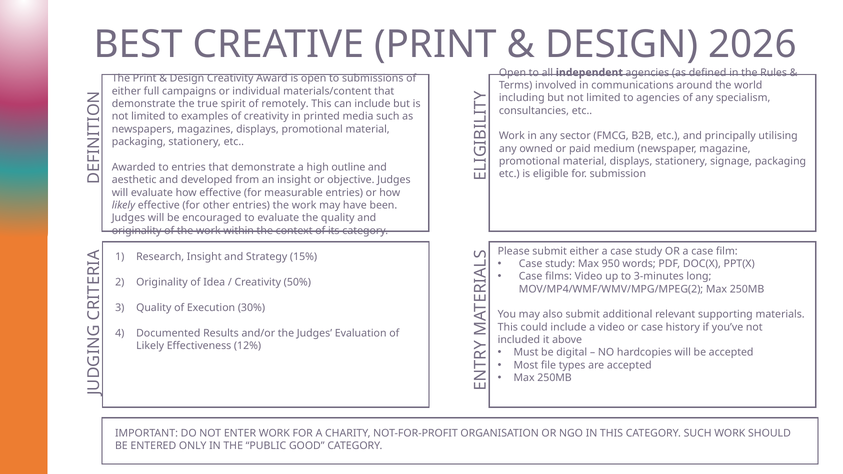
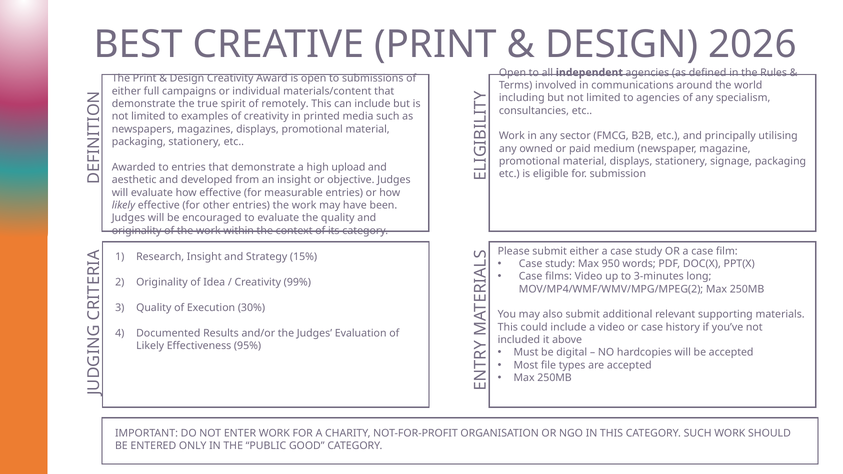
outline: outline -> upload (348, 167)
50%: 50% -> 99% (297, 282)
12%: 12% -> 95% (248, 346)
